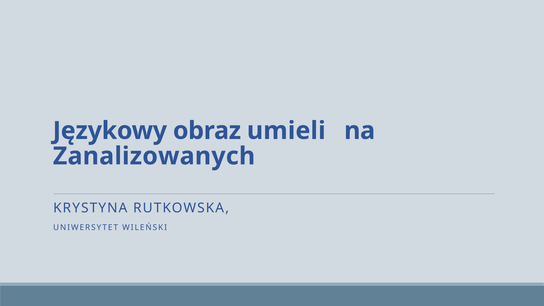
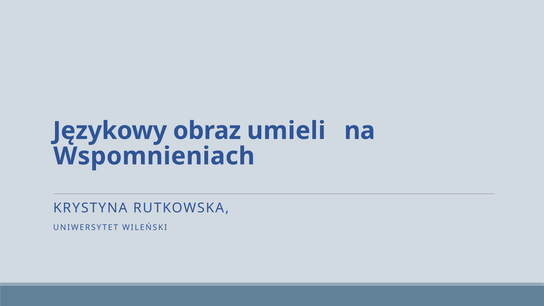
Zanalizowanych: Zanalizowanych -> Wspomnieniach (154, 156)
